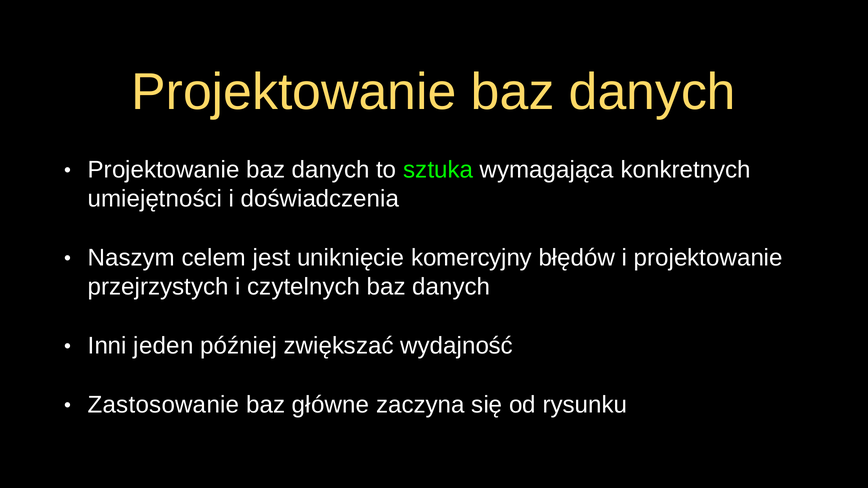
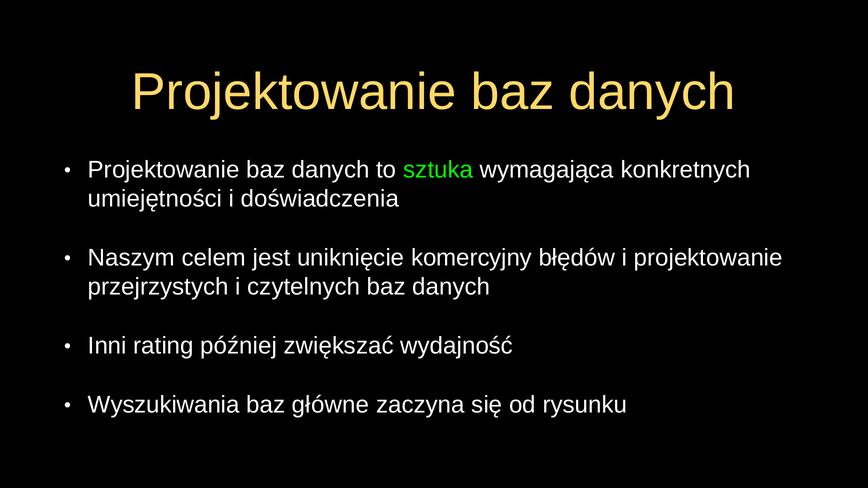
jeden: jeden -> rating (164, 346)
Zastosowanie: Zastosowanie -> Wyszukiwania (164, 405)
